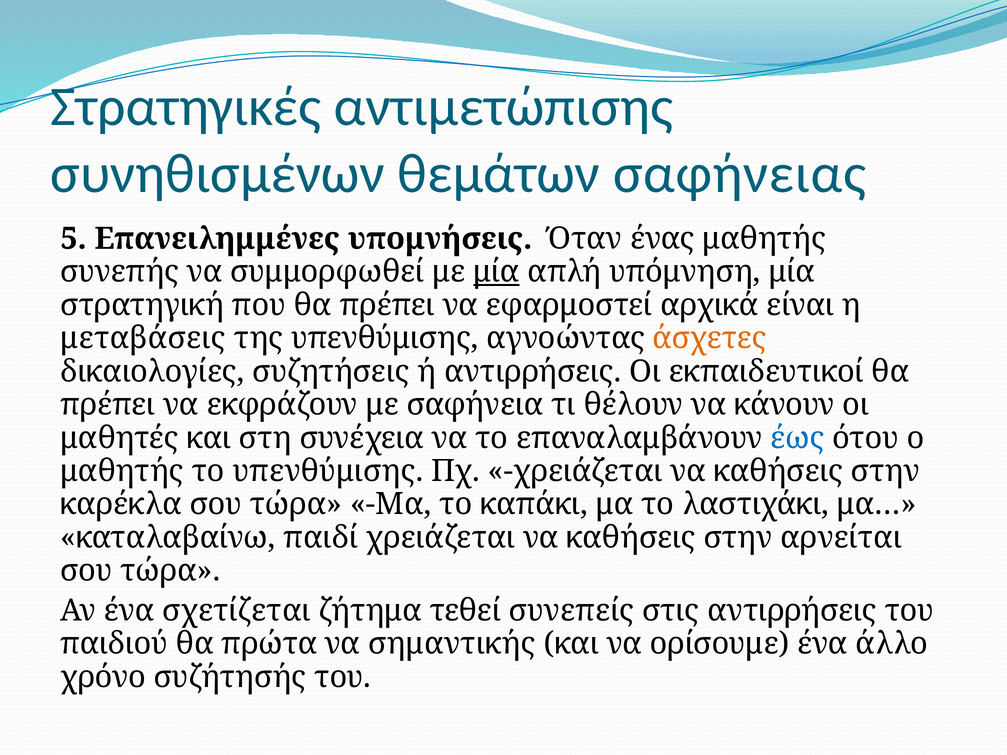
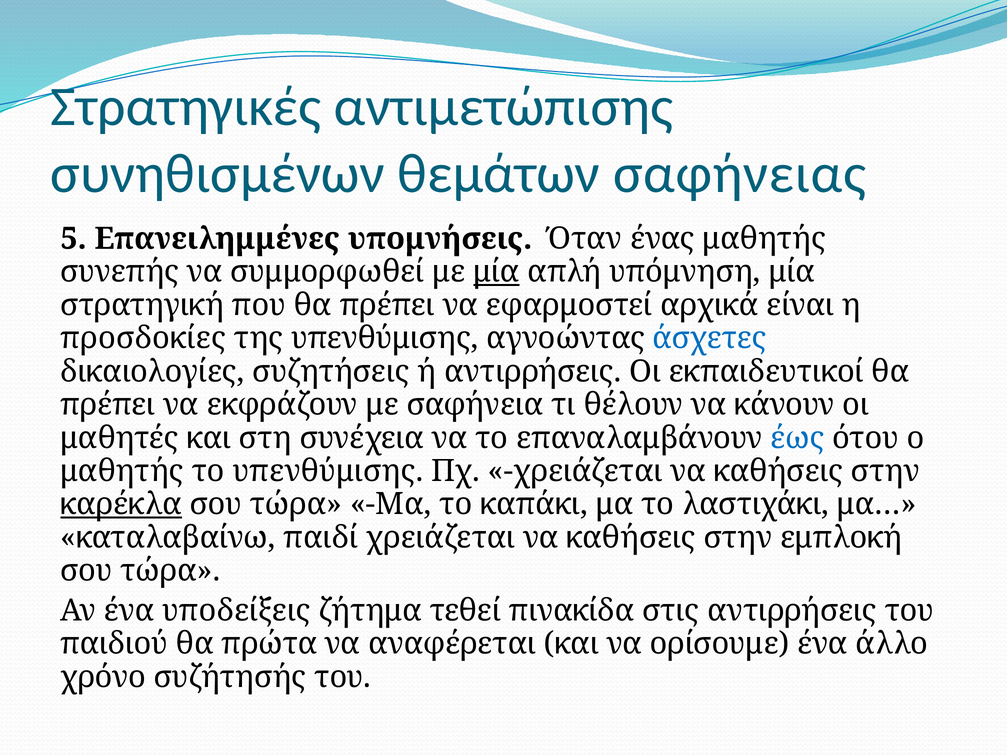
μεταβάσεις: μεταβάσεις -> προσδοκίες (143, 338)
άσχετες colour: orange -> blue (709, 338)
καρέκλα underline: none -> present (121, 504)
αρνείται: αρνείται -> εμπλοκή (841, 538)
σχετίζεται: σχετίζεται -> υποδείξεις (236, 611)
συνεπείς: συνεπείς -> πινακίδα (572, 611)
σημαντικής: σημαντικής -> αναφέρεται (452, 644)
